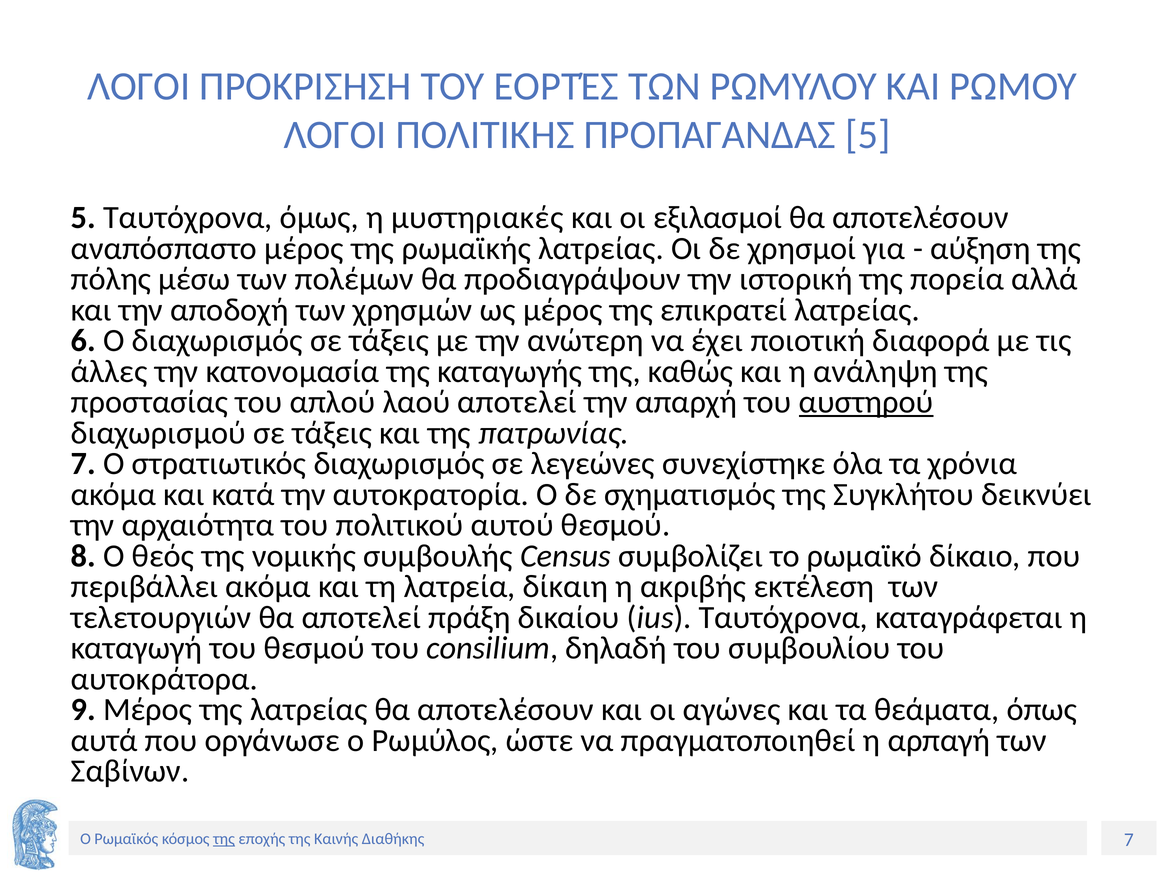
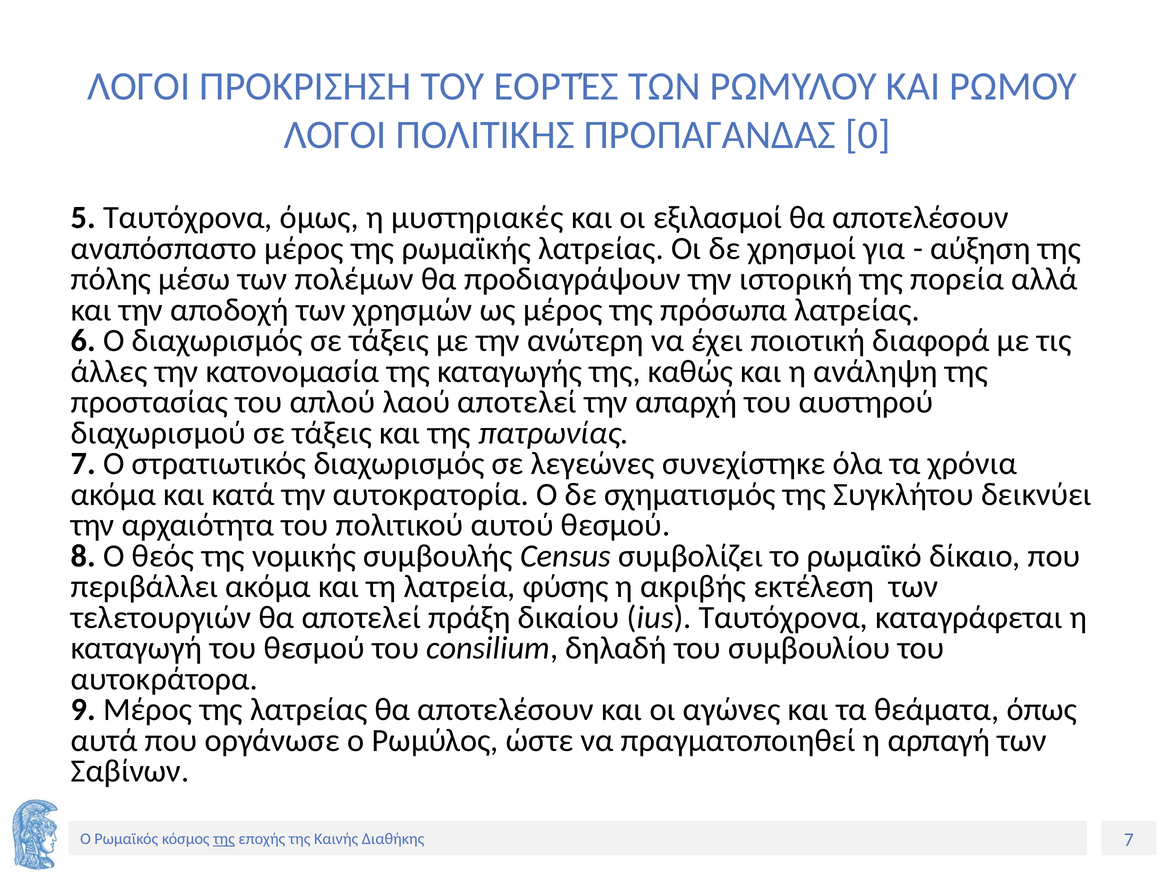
ΠΡΟΠΑΓΑΝΔΑΣ 5: 5 -> 0 (868, 135)
επικρατεί: επικρατεί -> πρόσωπα (724, 310)
αυστηρού underline: present -> none (866, 402)
δίκαιη: δίκαιη -> φύσης (566, 586)
